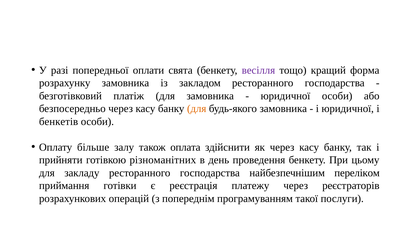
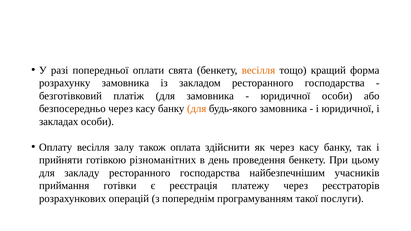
весілля colour: purple -> orange (258, 70)
бенкетів: бенкетів -> закладах (59, 122)
Оплату більше: більше -> весілля (93, 147)
переліком: переліком -> учасників (357, 173)
